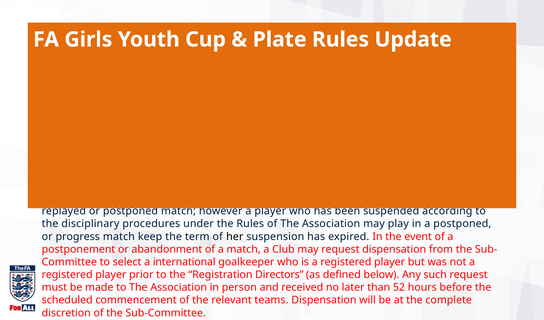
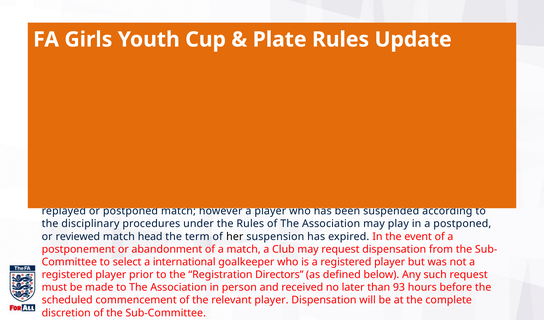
progress: progress -> reviewed (78, 236)
keep: keep -> head (150, 236)
52: 52 -> 93 (399, 287)
relevant teams: teams -> player (272, 299)
